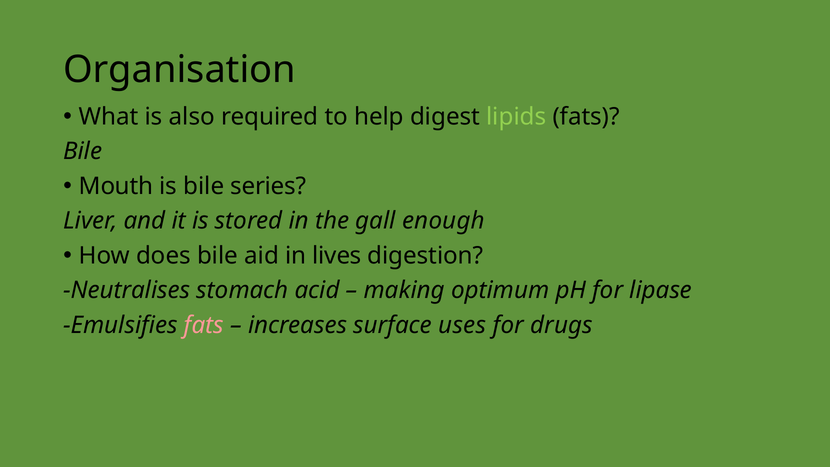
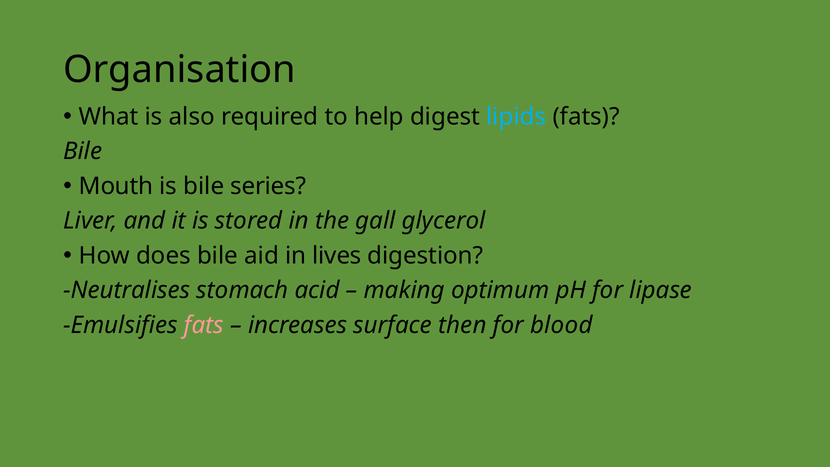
lipids colour: light green -> light blue (516, 117)
enough: enough -> glycerol (444, 221)
uses: uses -> then (462, 325)
drugs: drugs -> blood (561, 325)
